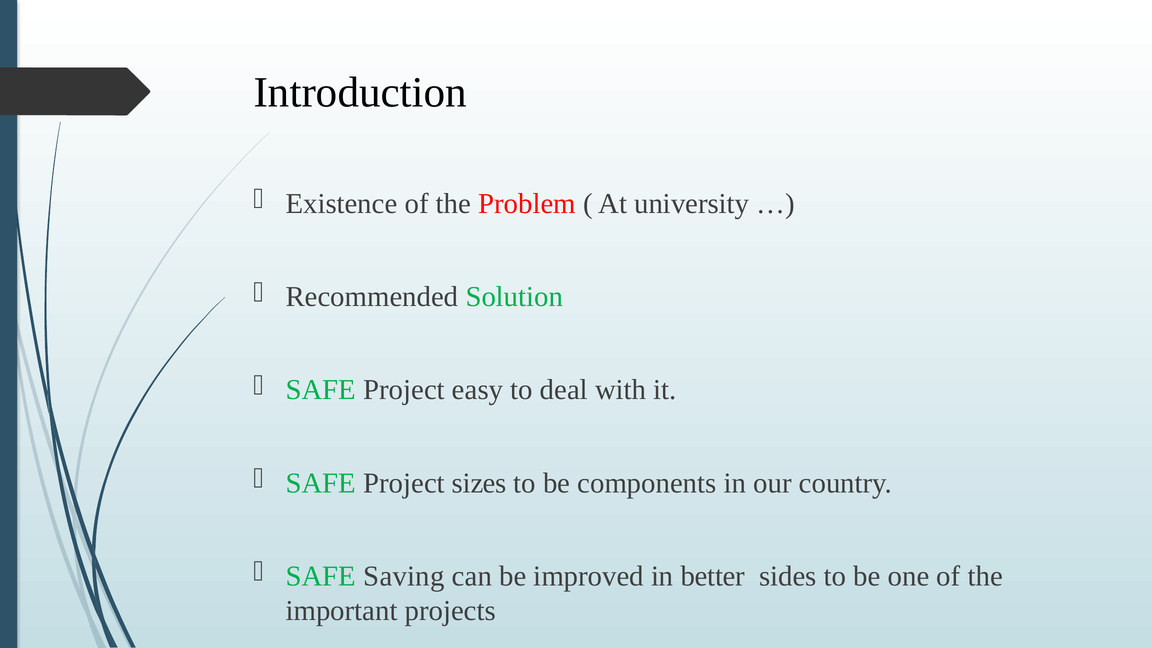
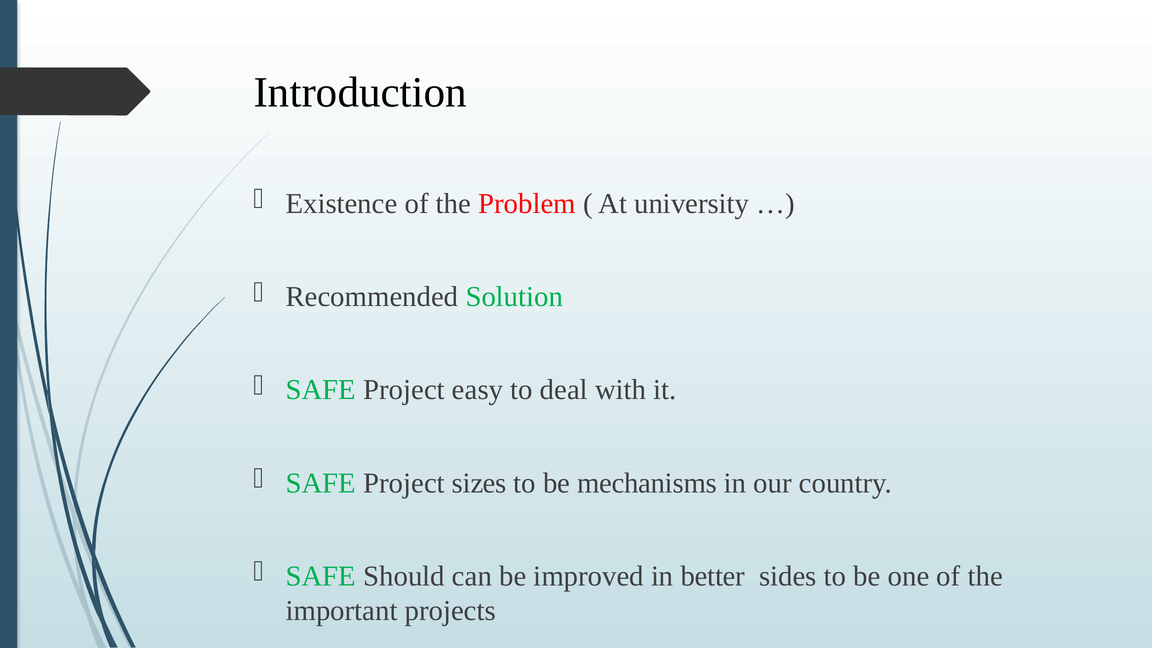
components: components -> mechanisms (647, 483)
Saving: Saving -> Should (404, 576)
